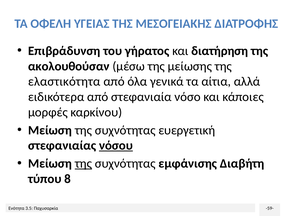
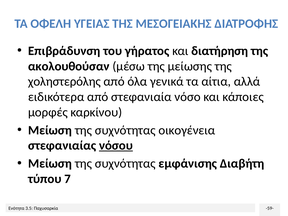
ελαστικότητα: ελαστικότητα -> χοληστερόλης (64, 82)
ευεργετική: ευεργετική -> οικογένεια (187, 130)
της underline: present -> none (83, 163)
8: 8 -> 7 (68, 179)
